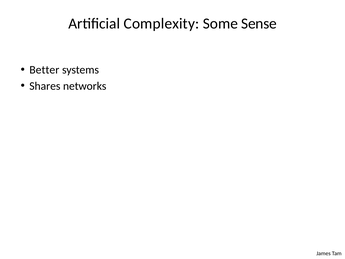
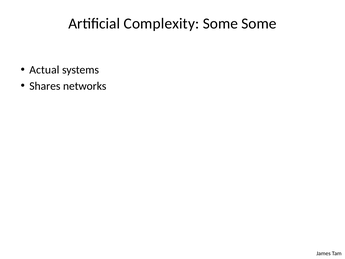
Some Sense: Sense -> Some (259, 23)
Better: Better -> Actual (44, 70)
